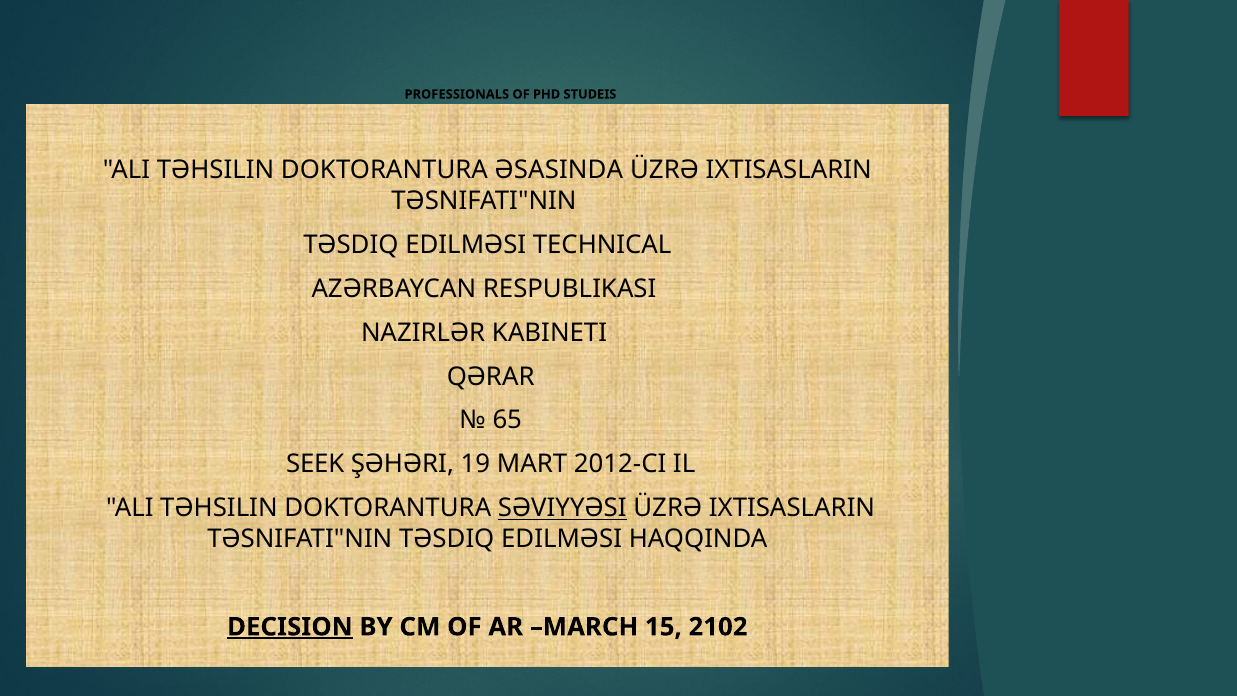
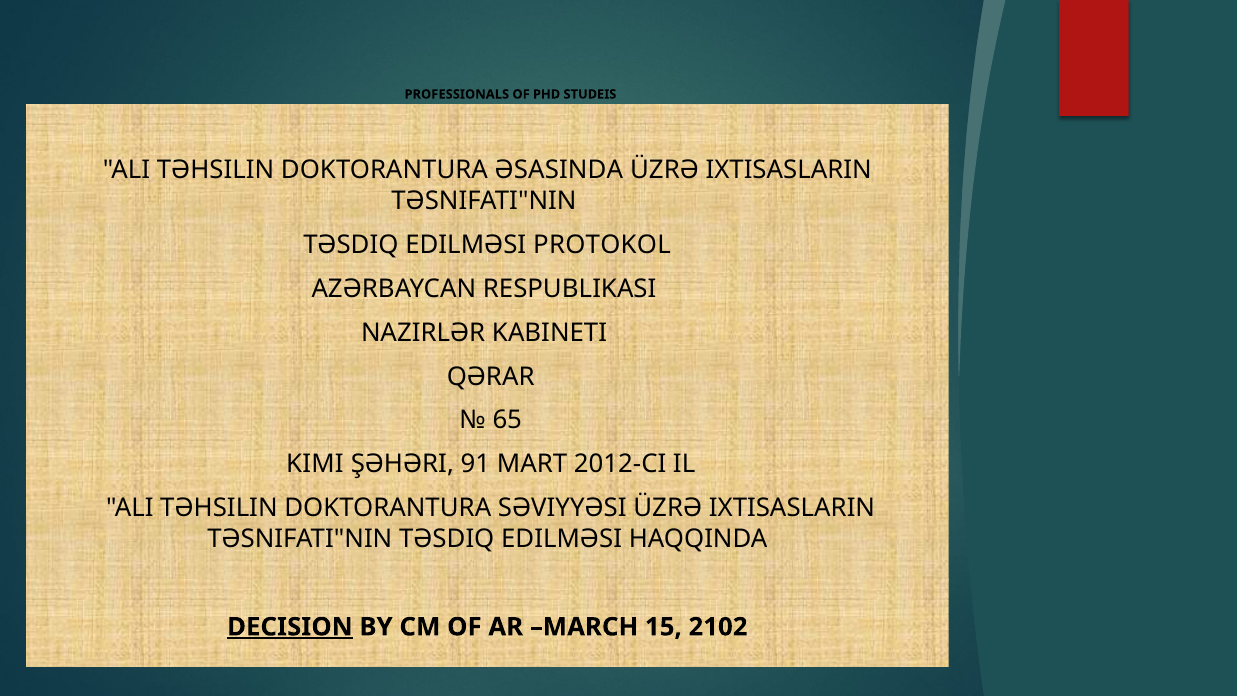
TECHNICAL: TECHNICAL -> PROTOKOL (602, 245)
SEEK: SEEK -> KIMI (315, 464)
19: 19 -> 91 (475, 464)
SƏVIYYƏSI underline: present -> none (562, 508)
